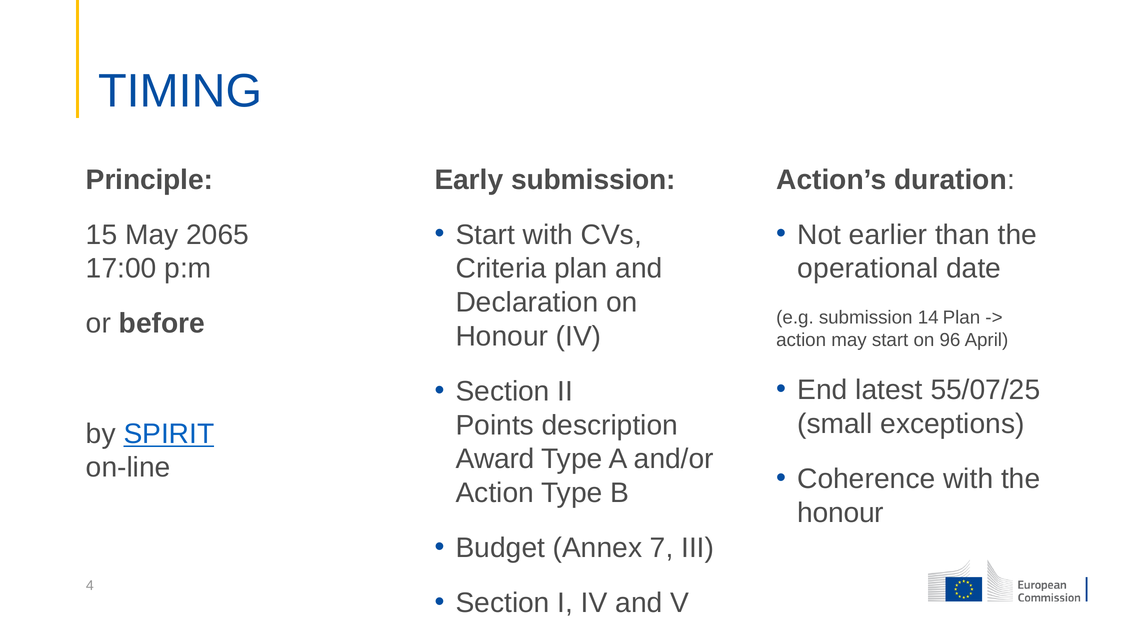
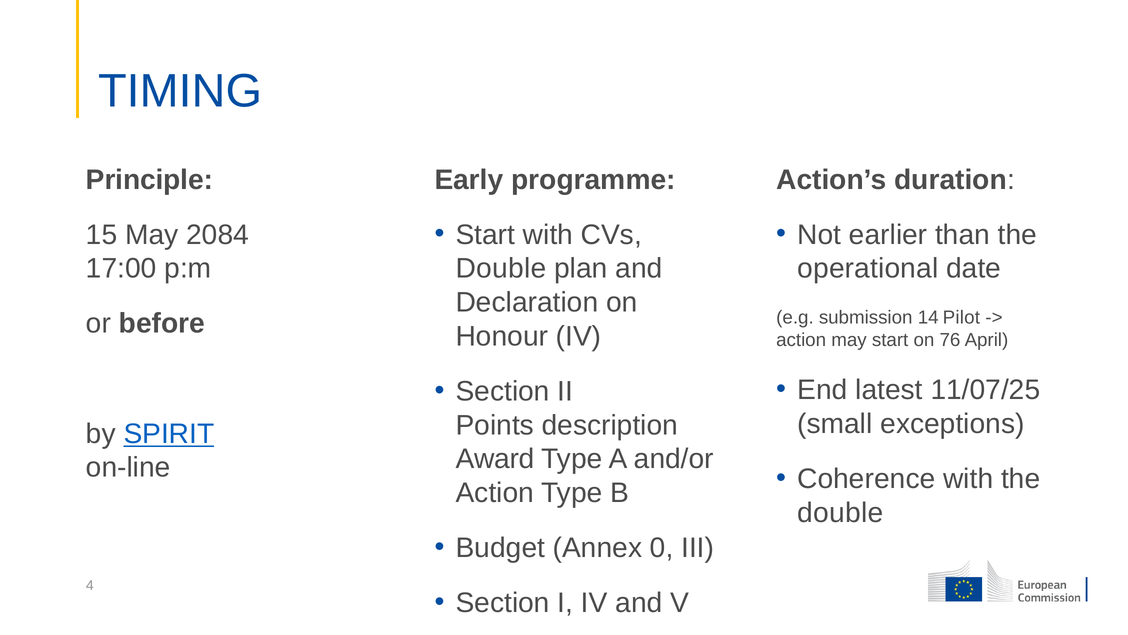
Early submission: submission -> programme (593, 180)
2065: 2065 -> 2084 (218, 235)
Criteria: Criteria -> Double (501, 268)
14 Plan: Plan -> Pilot (961, 317)
96: 96 -> 76 (950, 340)
55/07/25: 55/07/25 -> 11/07/25 (985, 390)
honour: honour -> double (840, 512)
7: 7 -> 0 (662, 548)
